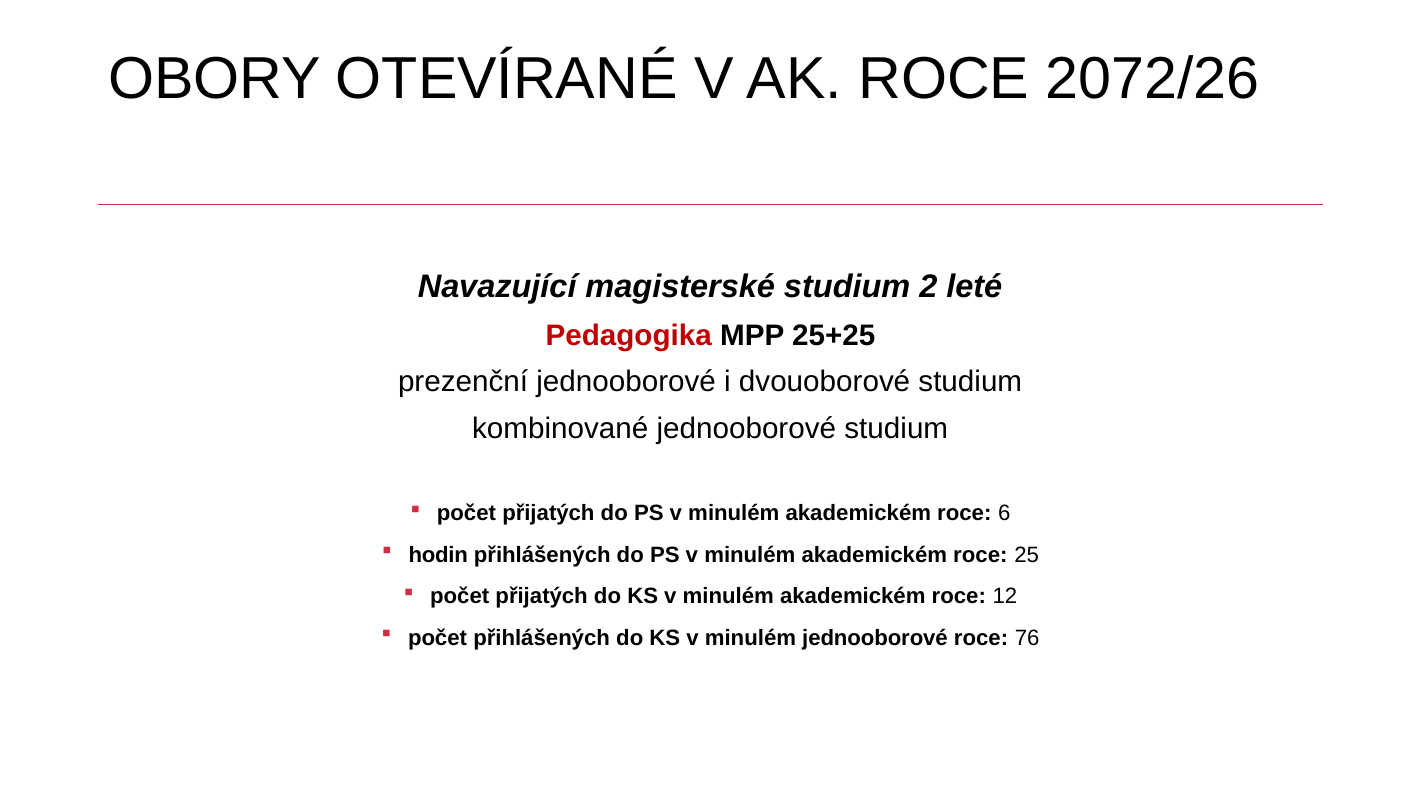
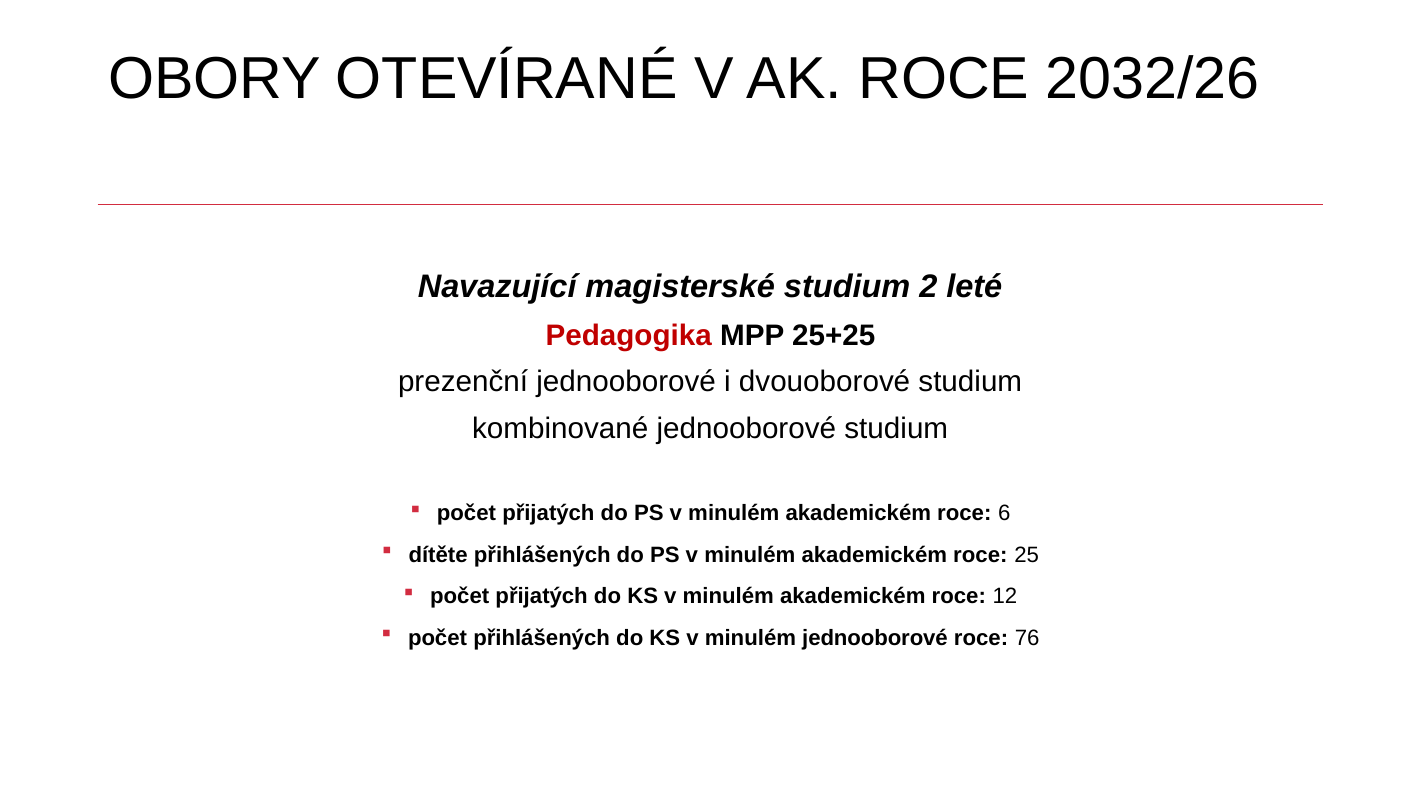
2072/26: 2072/26 -> 2032/26 (1152, 79)
hodin: hodin -> dítěte (438, 555)
